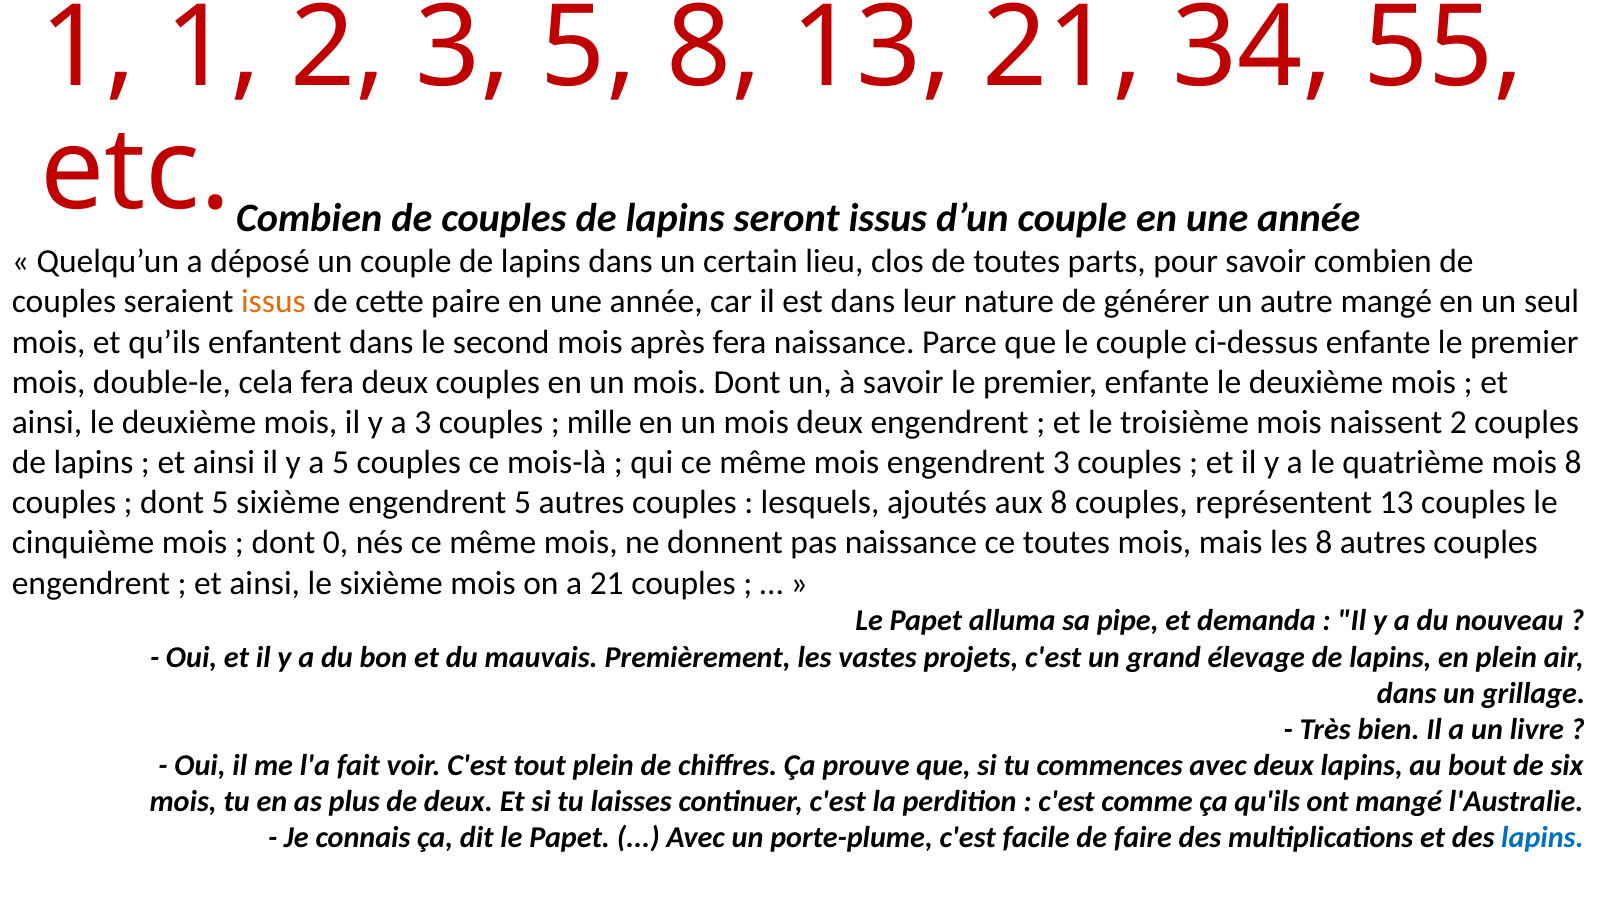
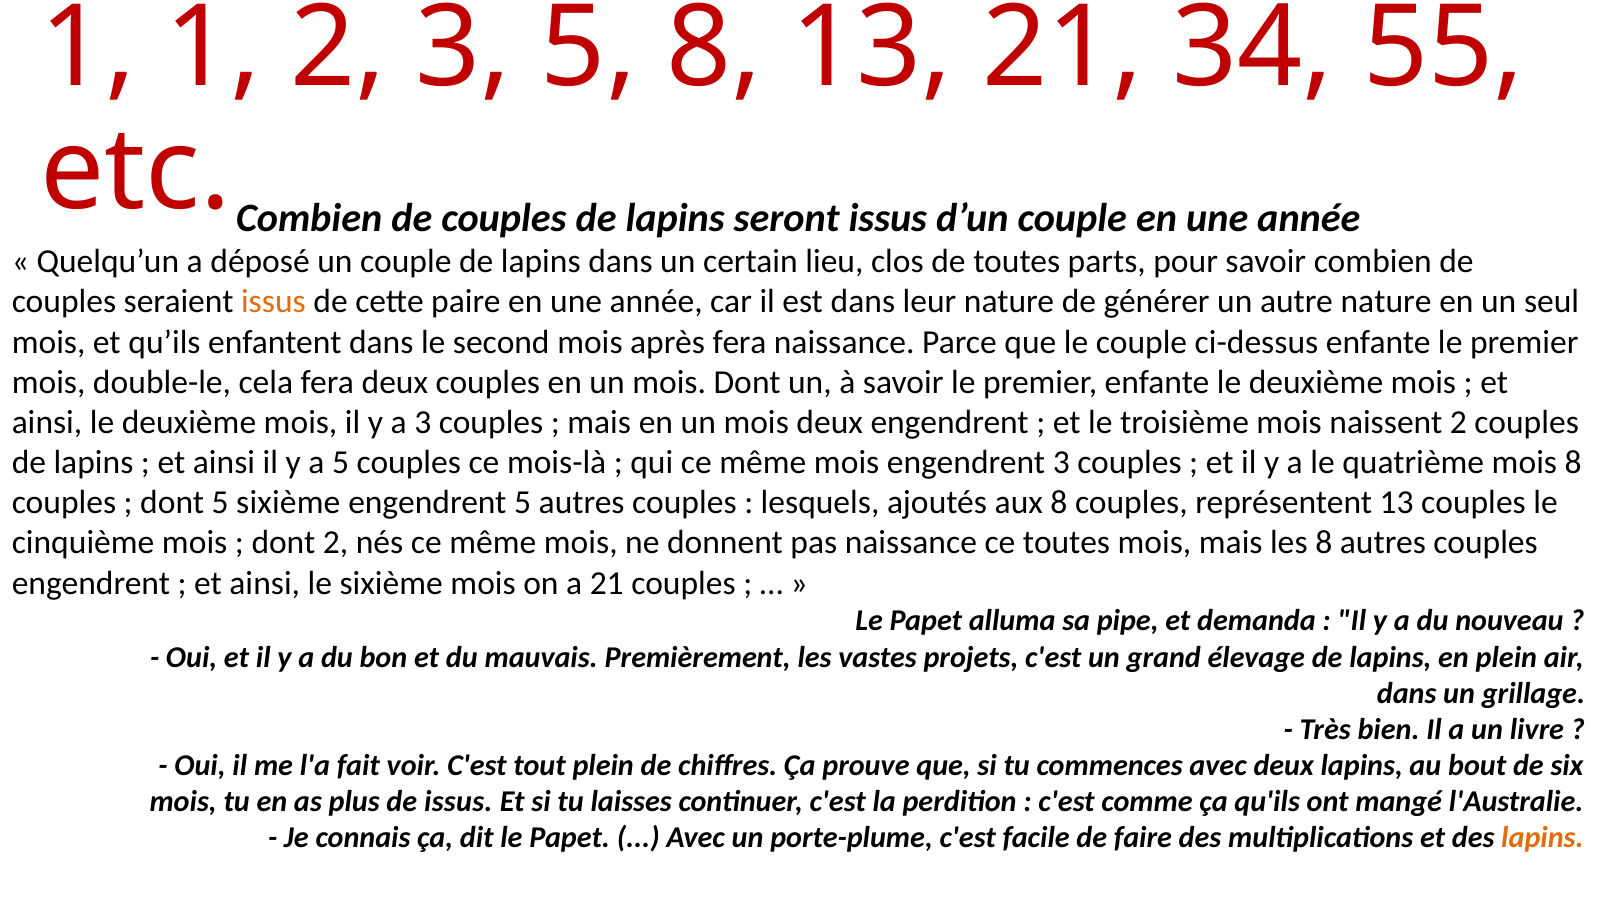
autre mangé: mangé -> nature (1386, 302)
mille: mille -> mais (599, 423)
dont 0: 0 -> 2 (336, 543)
de deux: deux -> issus (458, 802)
lapins colour: blue -> orange (1542, 838)
